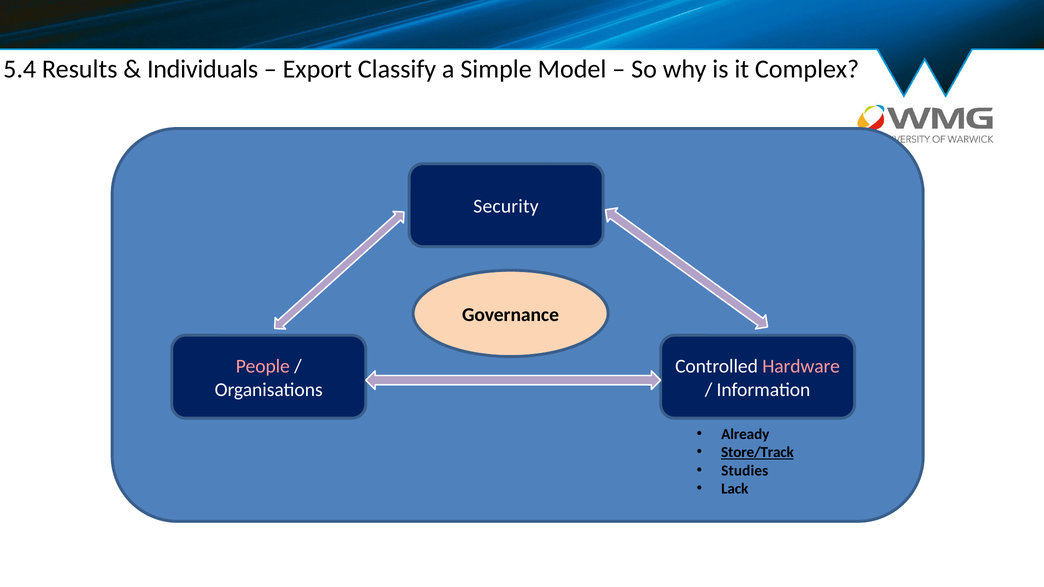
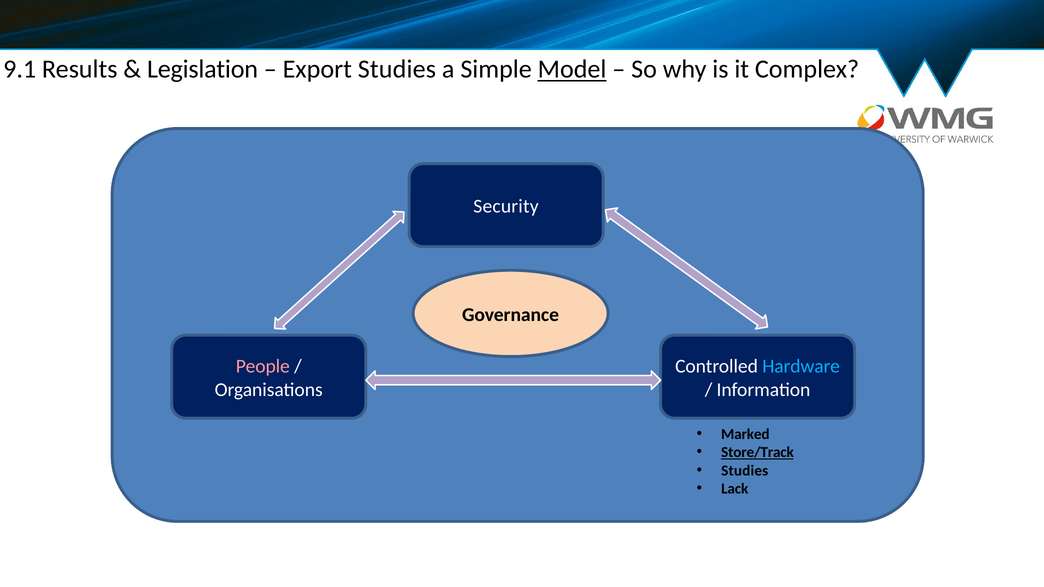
5.4: 5.4 -> 9.1 (20, 69)
Individuals: Individuals -> Legislation (203, 69)
Export Classify: Classify -> Studies (397, 69)
Model underline: none -> present (572, 69)
Hardware colour: pink -> light blue (801, 367)
Already: Already -> Marked (745, 434)
